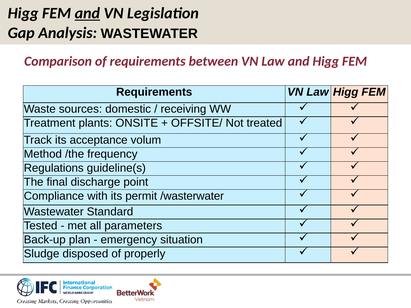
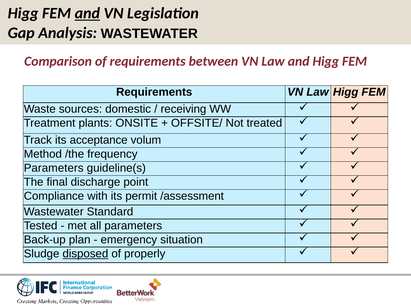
Regulations: Regulations -> Parameters (54, 168)
/wasterwater: /wasterwater -> /assessment (192, 196)
disposed underline: none -> present (85, 254)
